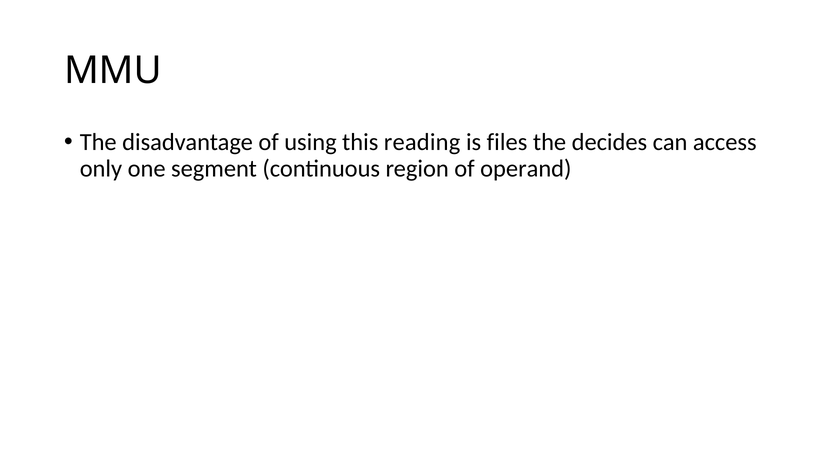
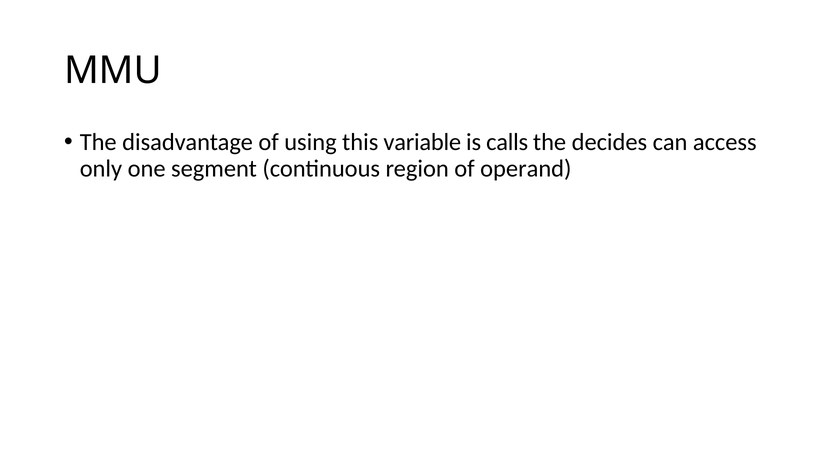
reading: reading -> variable (422, 142)
files: files -> calls (507, 142)
